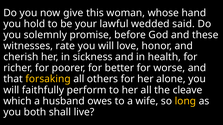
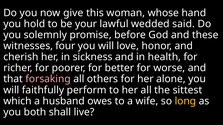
rate: rate -> four (65, 46)
forsaking colour: yellow -> pink (48, 79)
cleave: cleave -> sittest (187, 90)
